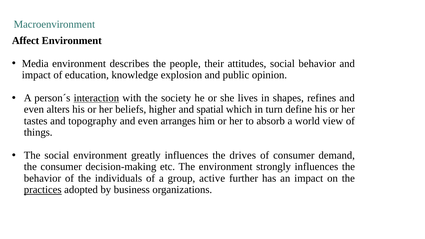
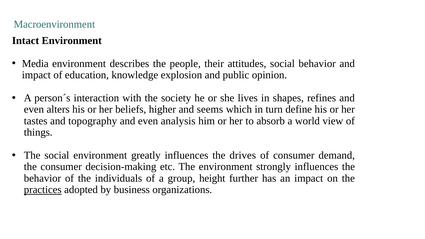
Affect: Affect -> Intact (26, 41)
interaction underline: present -> none (96, 98)
spatial: spatial -> seems (210, 109)
arranges: arranges -> analysis (178, 121)
active: active -> height (212, 178)
